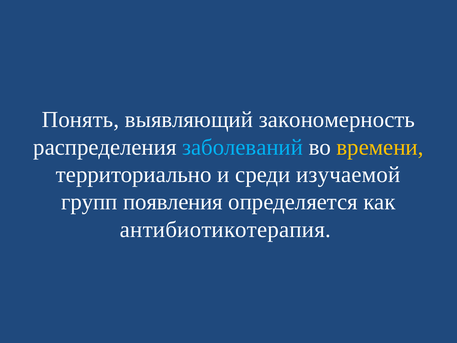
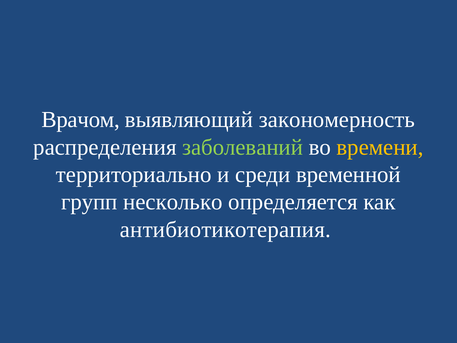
Понять: Понять -> Врачом (81, 120)
заболеваний colour: light blue -> light green (243, 147)
изучаемой: изучаемой -> временной (348, 174)
появления: появления -> несколько (173, 202)
